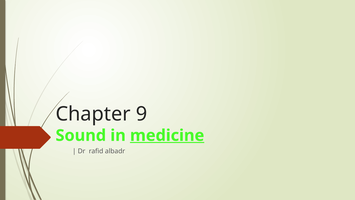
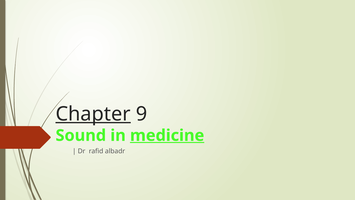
Chapter underline: none -> present (93, 114)
